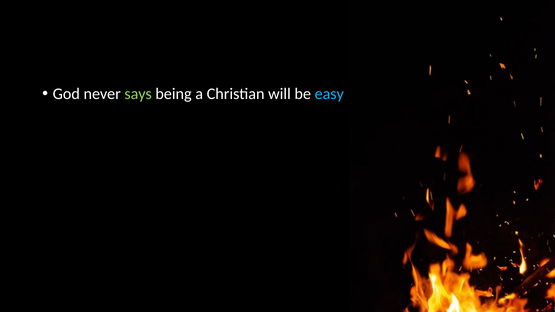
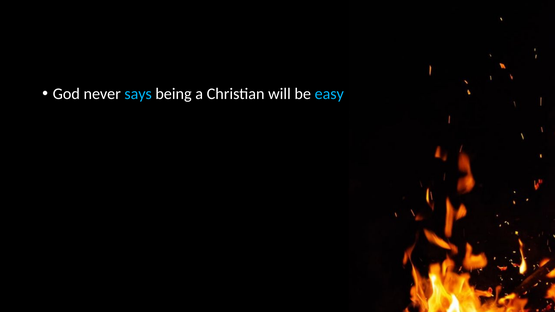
says colour: light green -> light blue (138, 94)
